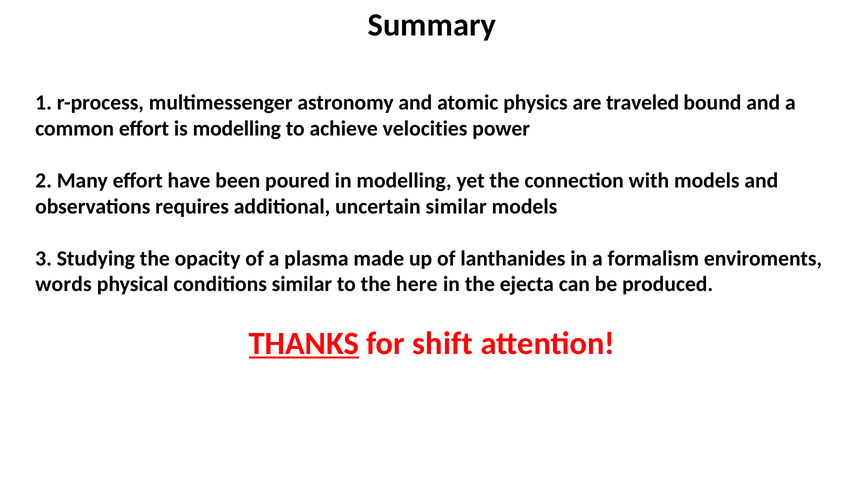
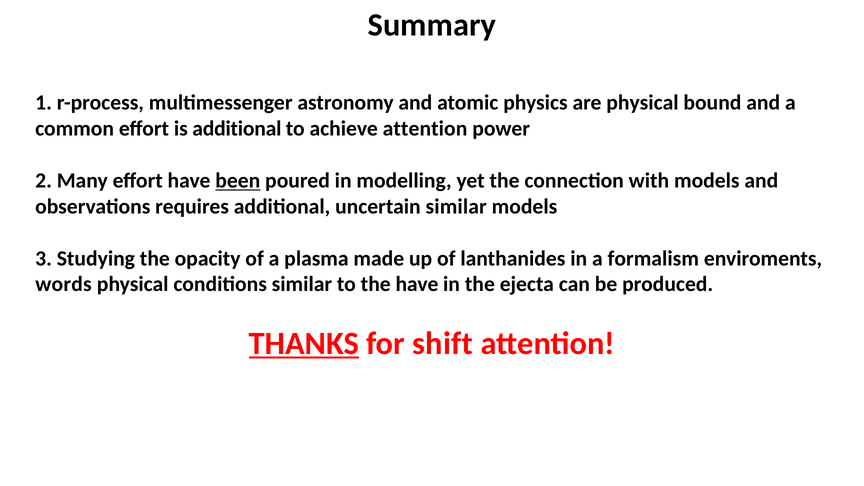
are traveled: traveled -> physical (642, 103)
is modelling: modelling -> additional (237, 129)
achieve velocities: velocities -> attention (425, 129)
been underline: none -> present (238, 181)
the here: here -> have (417, 284)
